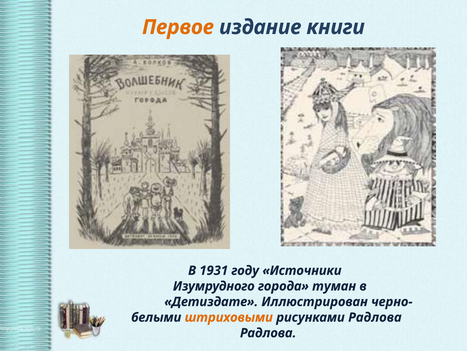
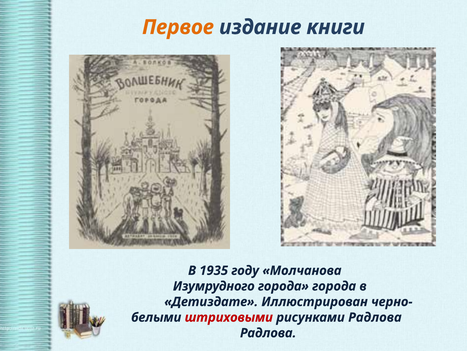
1931: 1931 -> 1935 (214, 270)
Источники: Источники -> Молчанова (302, 270)
города туман: туман -> города (334, 286)
штриховыми colour: orange -> red (229, 317)
